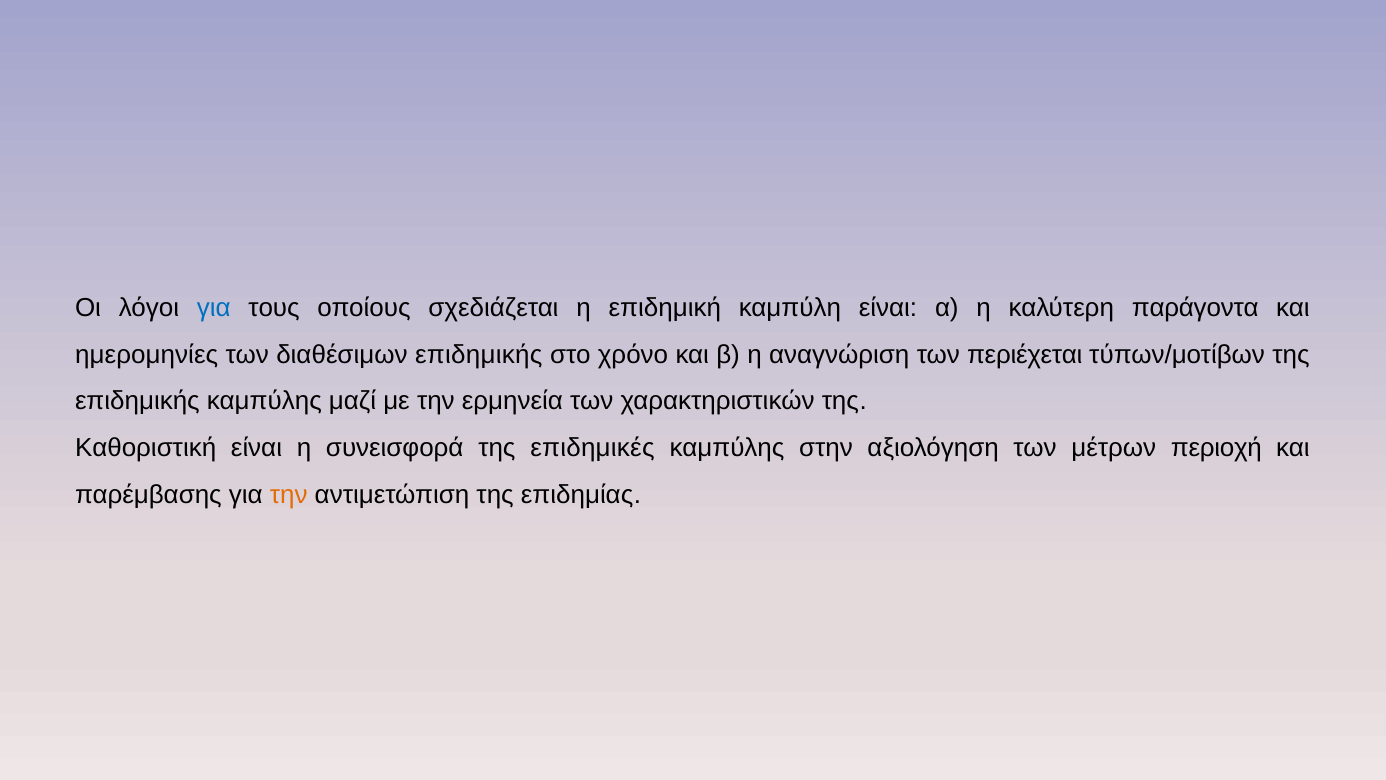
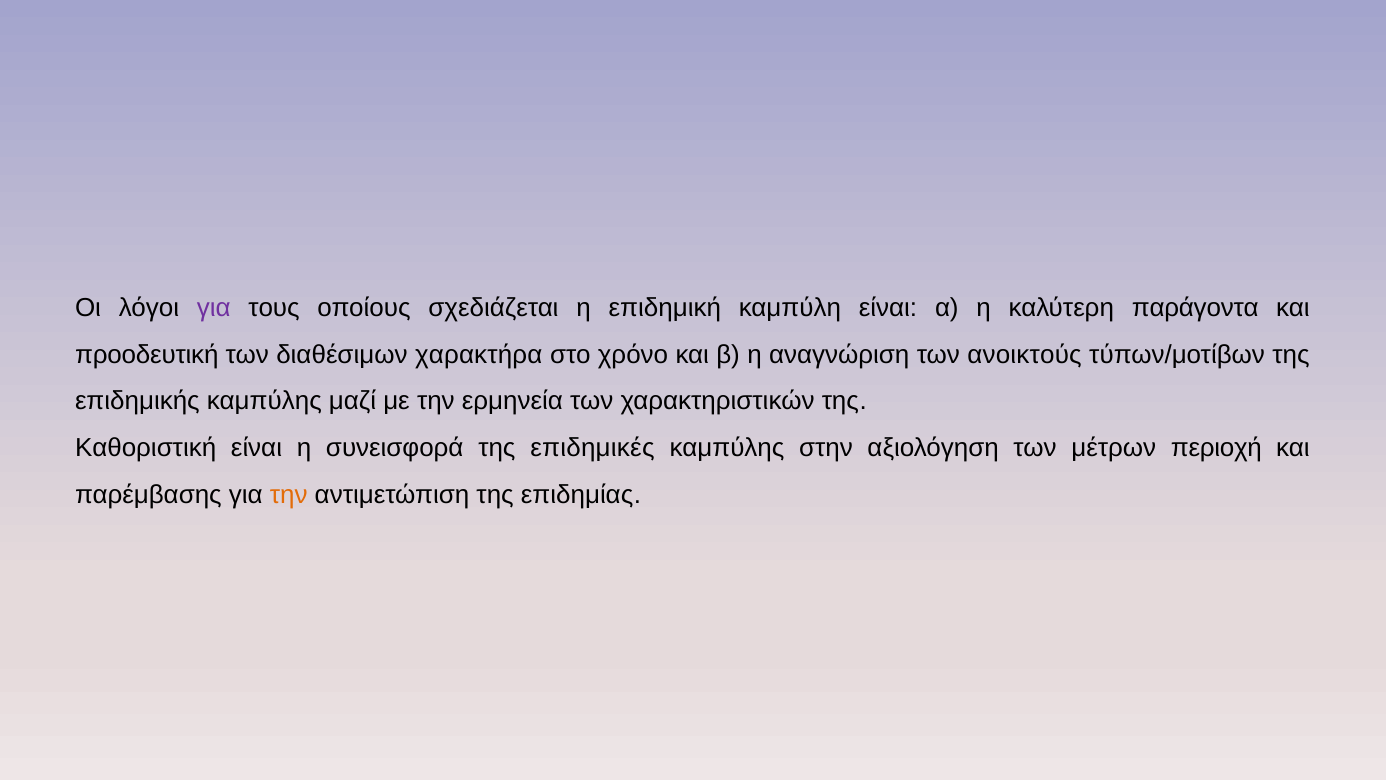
για colour: blue -> purple (214, 308)
ημερομηνίες: ημερομηνίες -> προοδευτική (147, 354)
διαθέσιμων επιδημικής: επιδημικής -> χαρακτήρα (479, 354)
περιέχεται: περιέχεται -> ανοικτούς (1025, 354)
